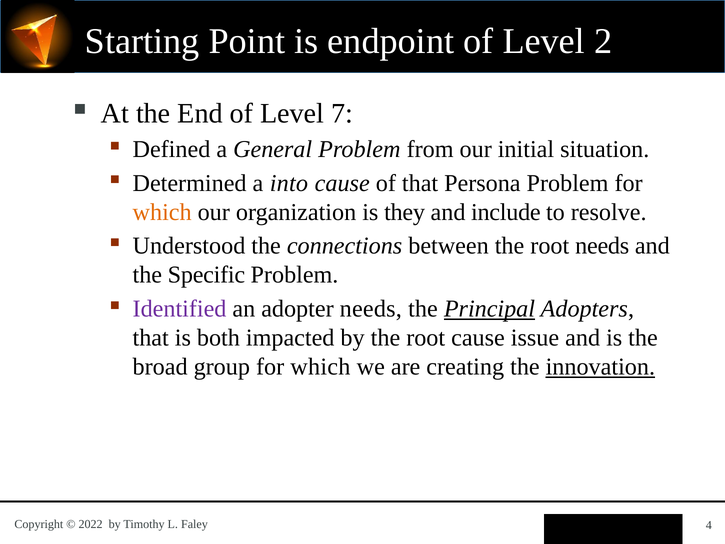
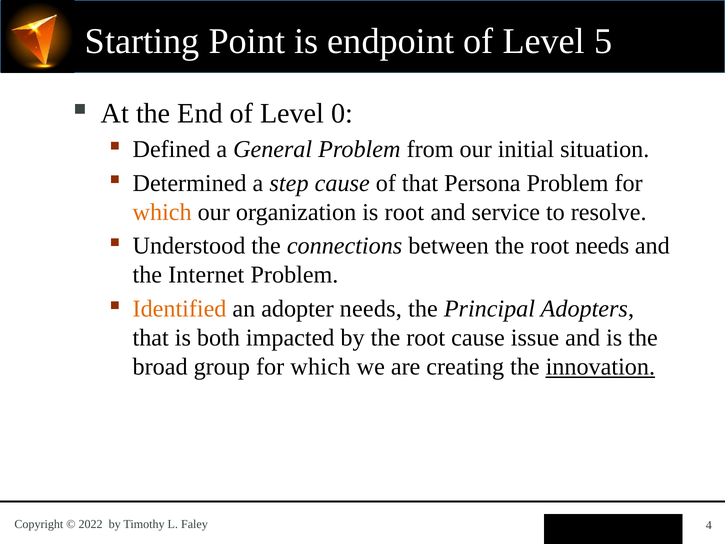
2: 2 -> 5 (603, 41)
7: 7 -> 0 (342, 113)
into: into -> step (289, 183)
is they: they -> root (404, 212)
include: include -> service (506, 212)
Specific: Specific -> Internet (206, 275)
Identified colour: purple -> orange (180, 309)
Principal underline: present -> none (489, 309)
